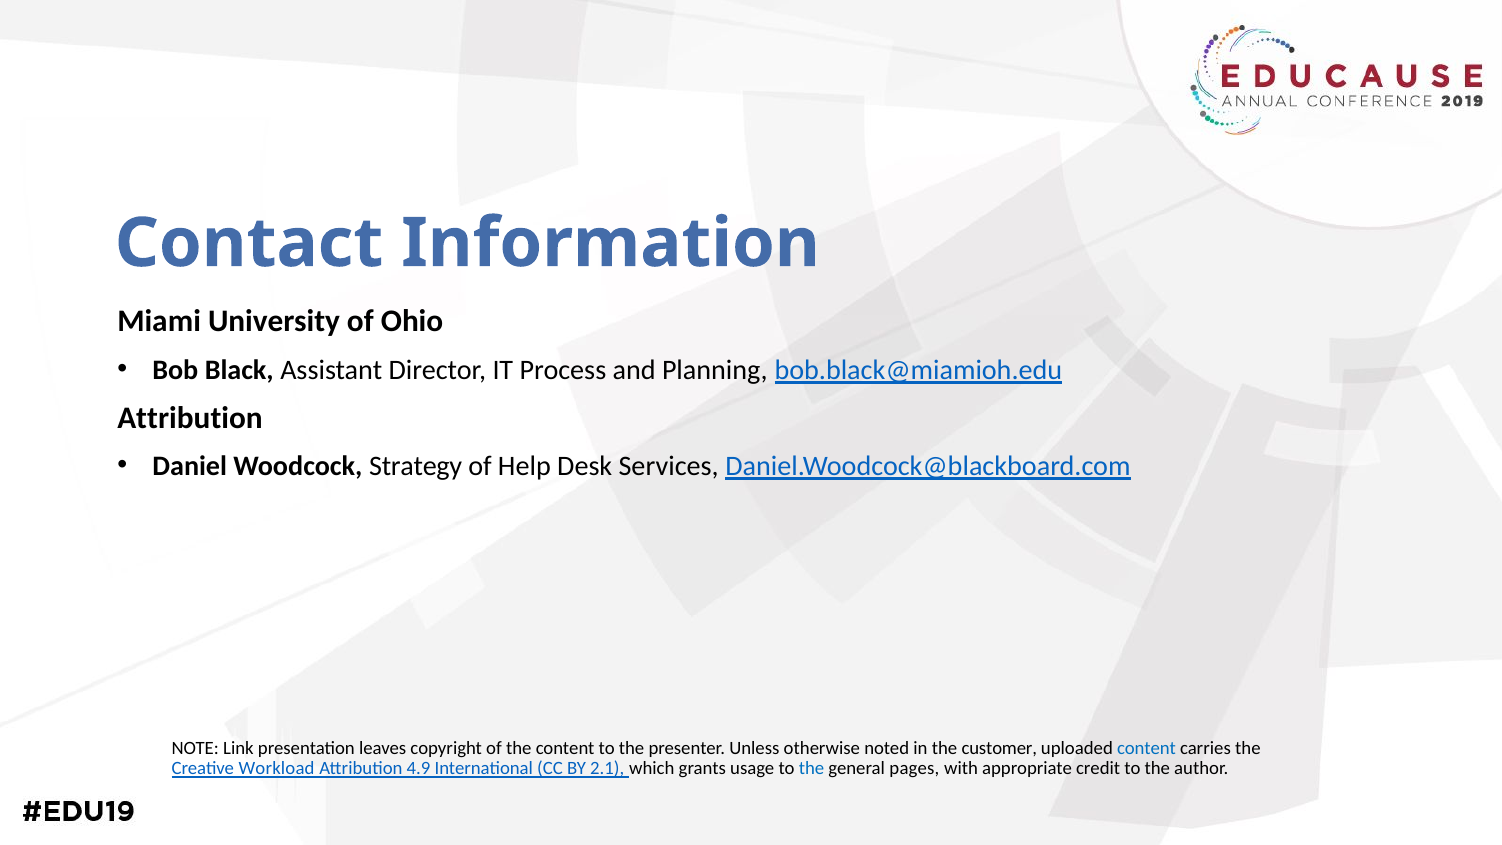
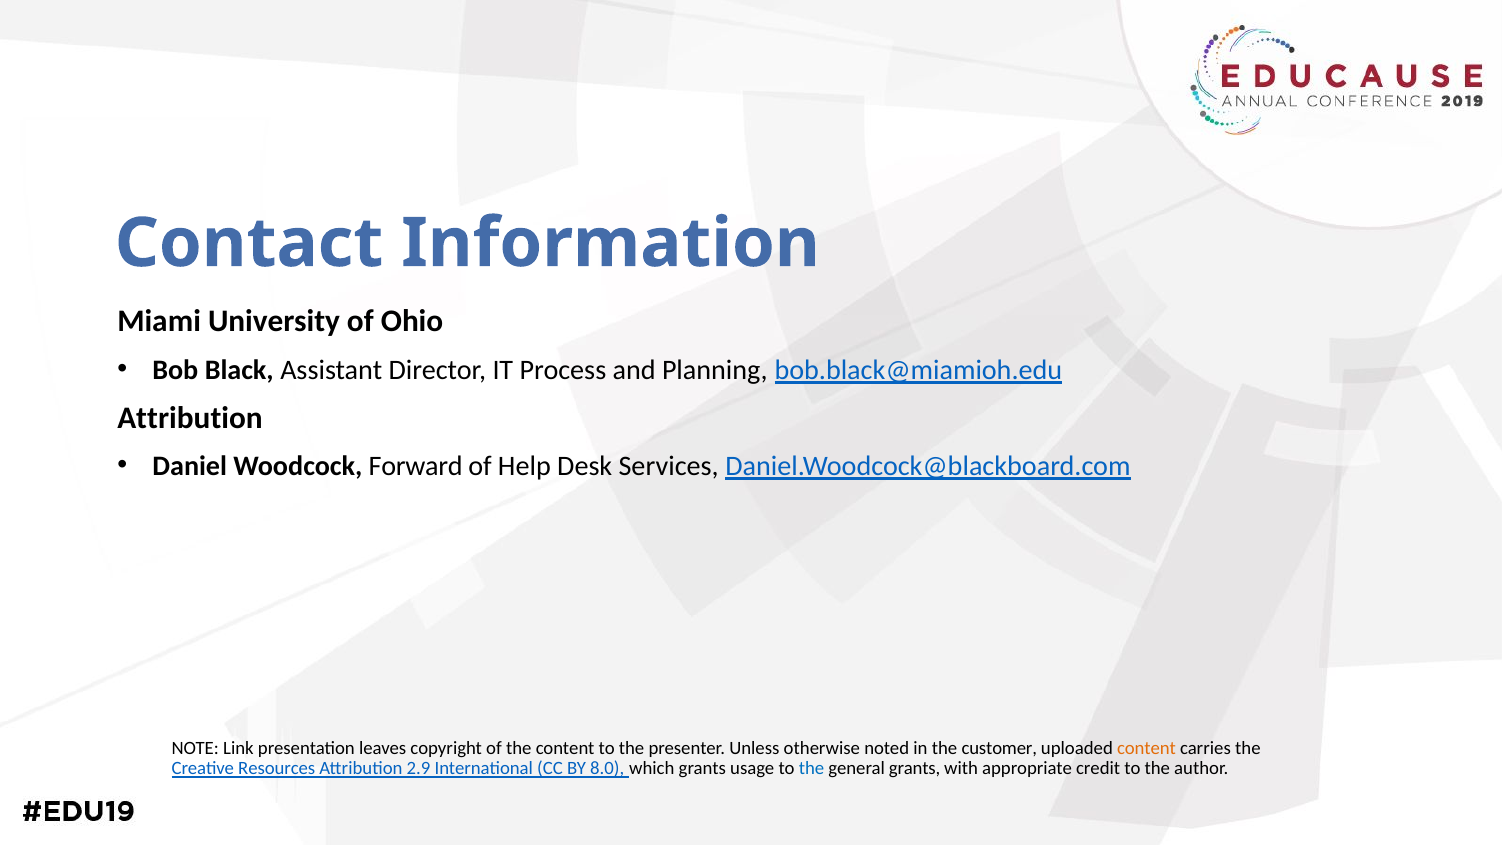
Strategy: Strategy -> Forward (416, 466)
content colour: blue -> orange (1147, 748)
Workload: Workload -> Resources (277, 768)
4.9: 4.9 -> 2.9 (418, 768)
2.1: 2.1 -> 8.0 (607, 768)
general pages: pages -> grants (915, 768)
